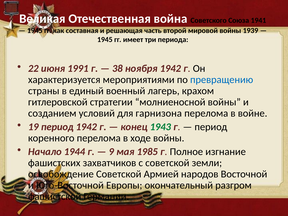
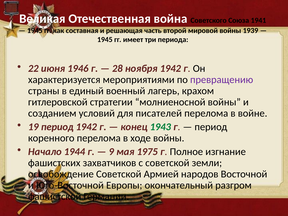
1991: 1991 -> 1946 (78, 68)
38: 38 -> 28 (117, 68)
превращению colour: blue -> purple (222, 80)
гарнизона: гарнизона -> писателей (159, 113)
1985: 1985 -> 1975 (147, 152)
